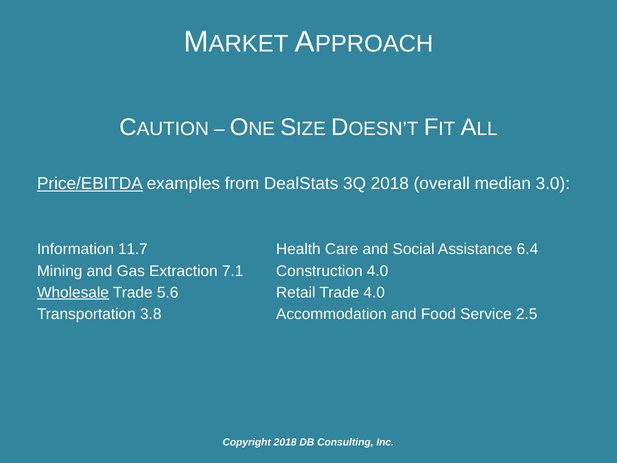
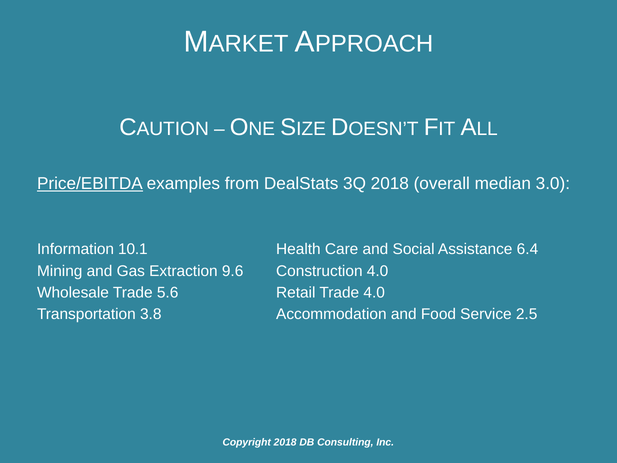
11.7: 11.7 -> 10.1 (133, 249)
7.1: 7.1 -> 9.6 (233, 271)
Wholesale underline: present -> none (73, 292)
